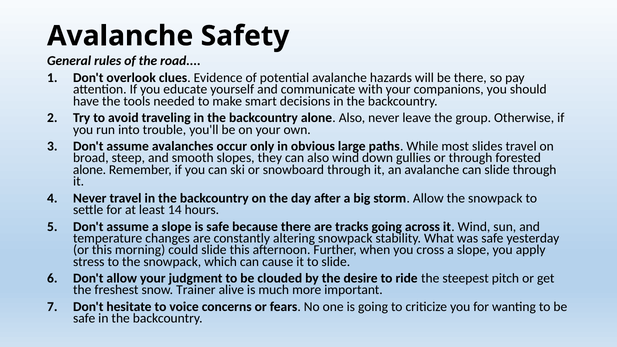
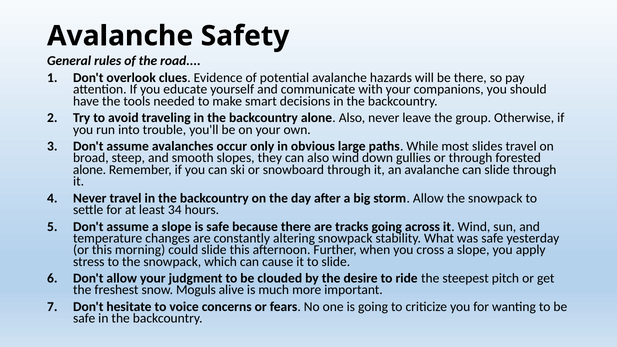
14: 14 -> 34 (175, 210)
Trainer: Trainer -> Moguls (196, 290)
